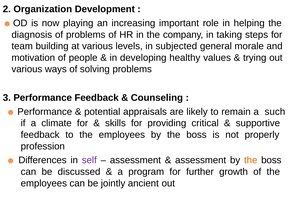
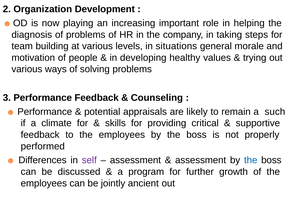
subjected: subjected -> situations (176, 46)
profession: profession -> performed (43, 146)
the colour: orange -> blue (251, 160)
